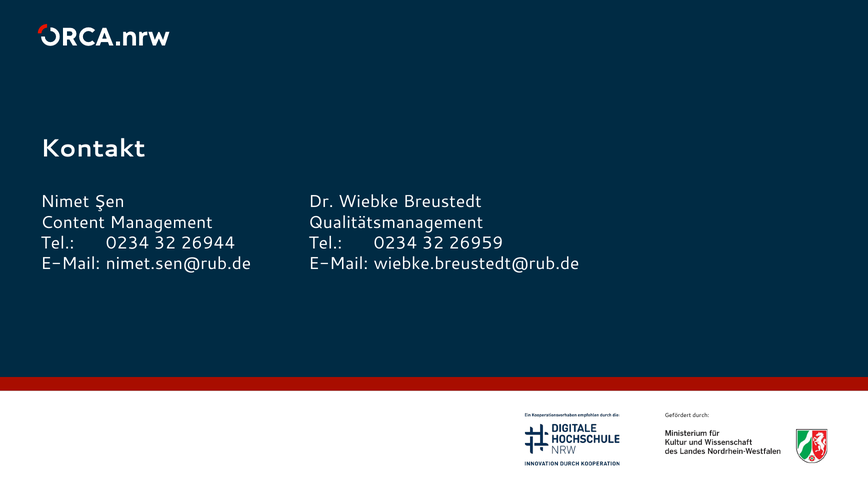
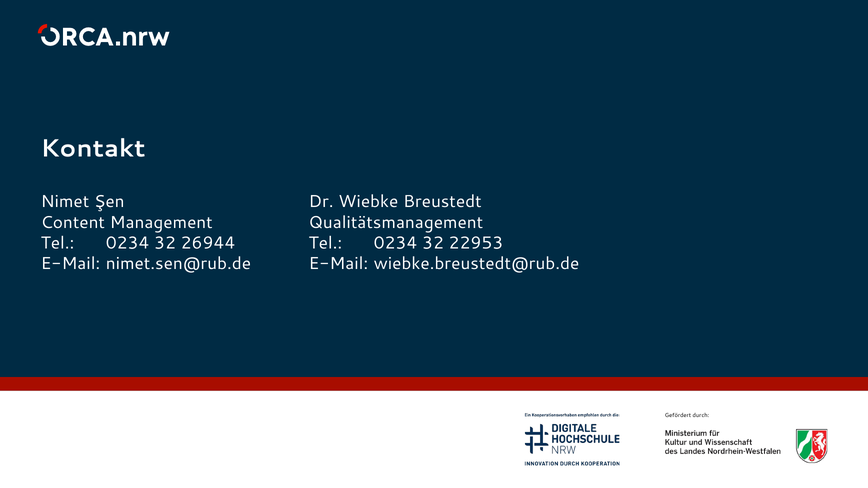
26959: 26959 -> 22953 (476, 243)
